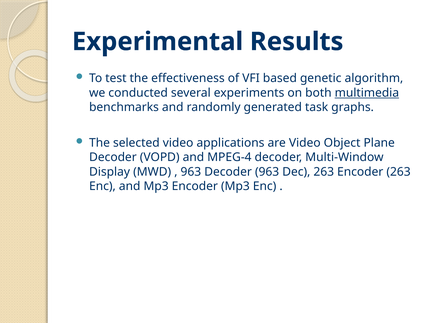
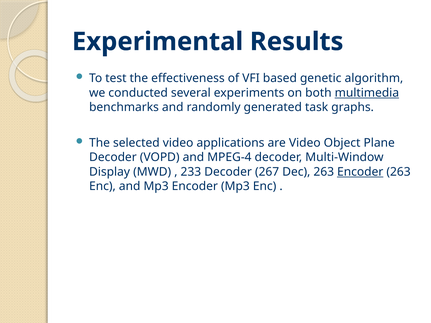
963: 963 -> 233 (191, 172)
Decoder 963: 963 -> 267 (267, 172)
Encoder underline: none -> present (360, 172)
